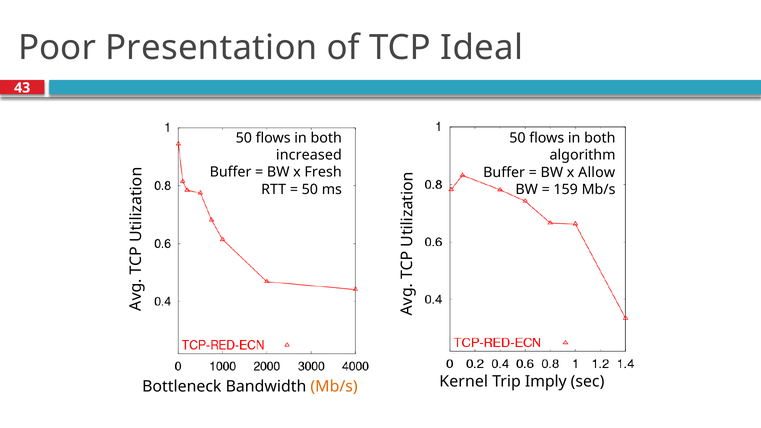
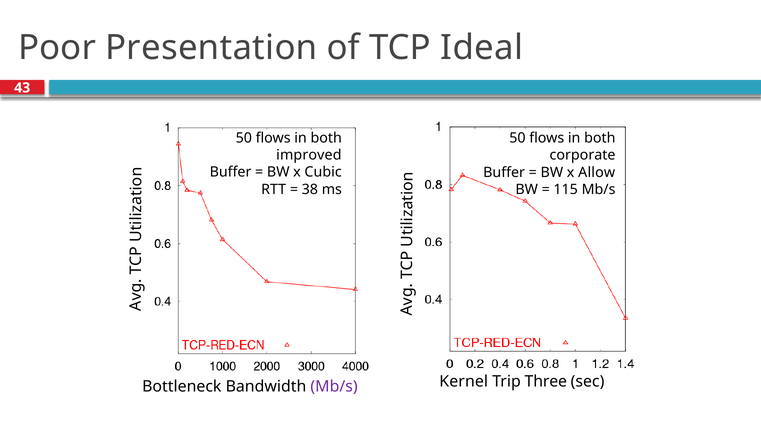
increased: increased -> improved (309, 155)
algorithm: algorithm -> corporate (583, 155)
Fresh: Fresh -> Cubic (323, 172)
50: 50 -> 38 (310, 189)
159: 159 -> 115 (566, 189)
Imply: Imply -> Three (546, 382)
Mb/s colour: orange -> purple (334, 386)
